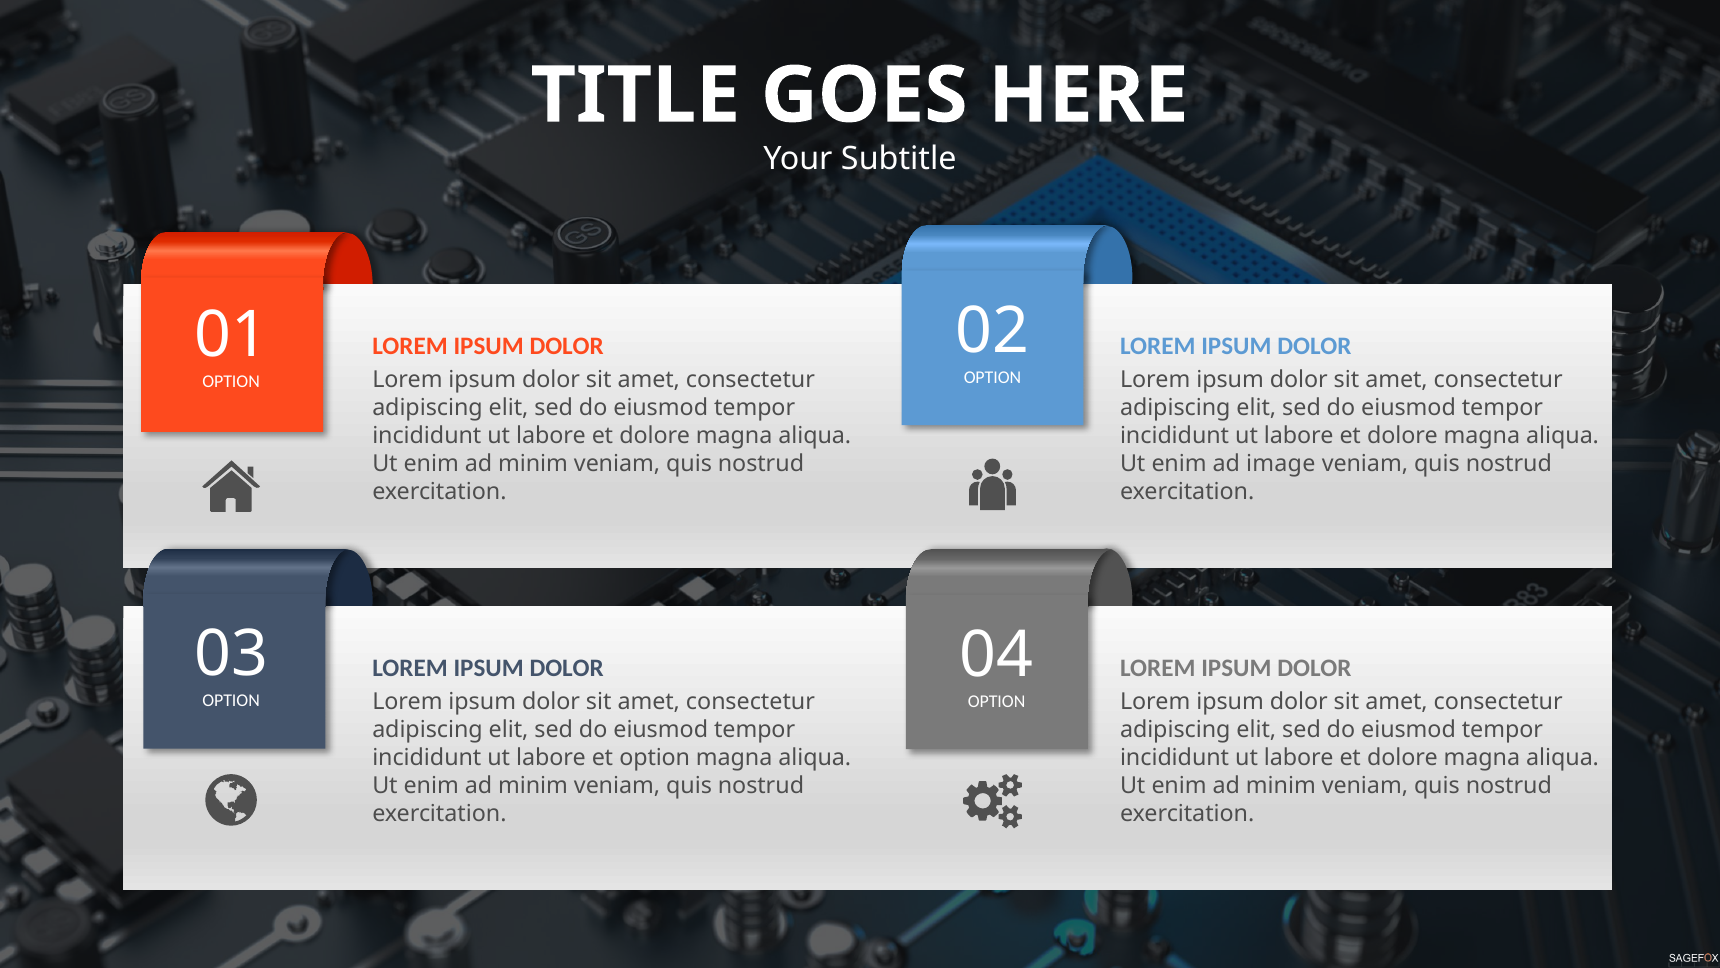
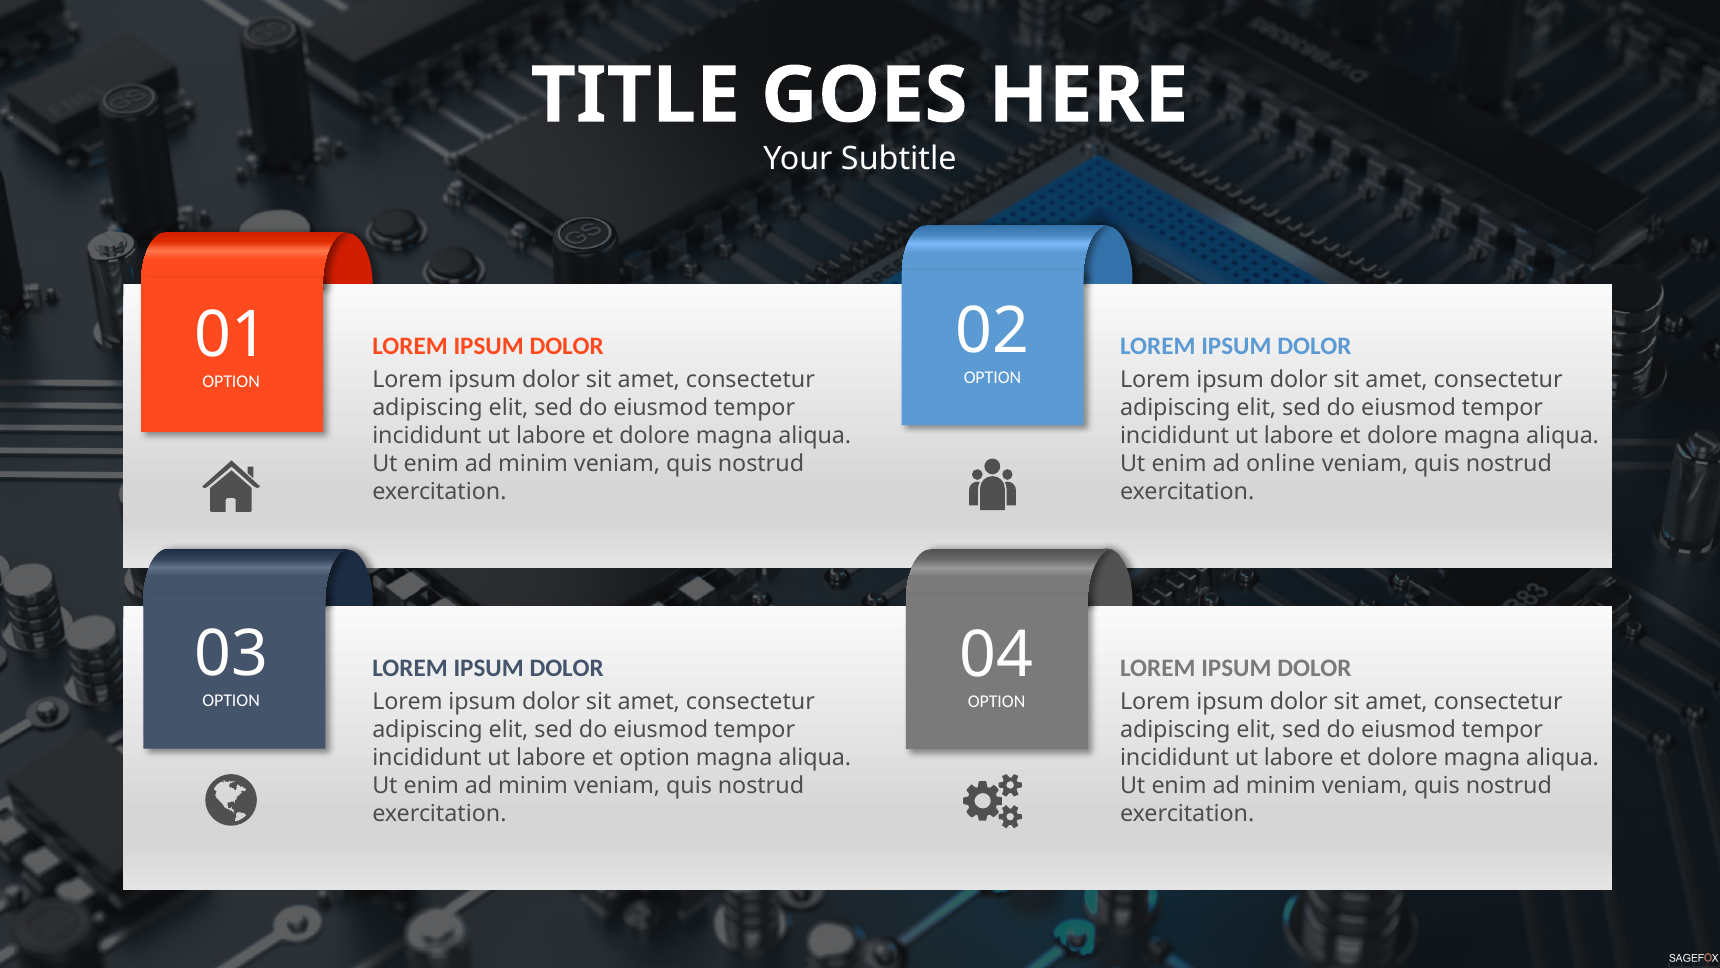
image: image -> online (1281, 463)
